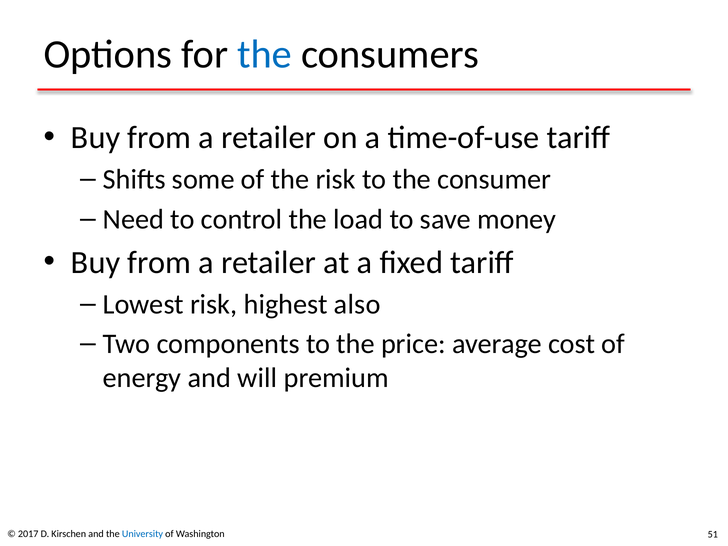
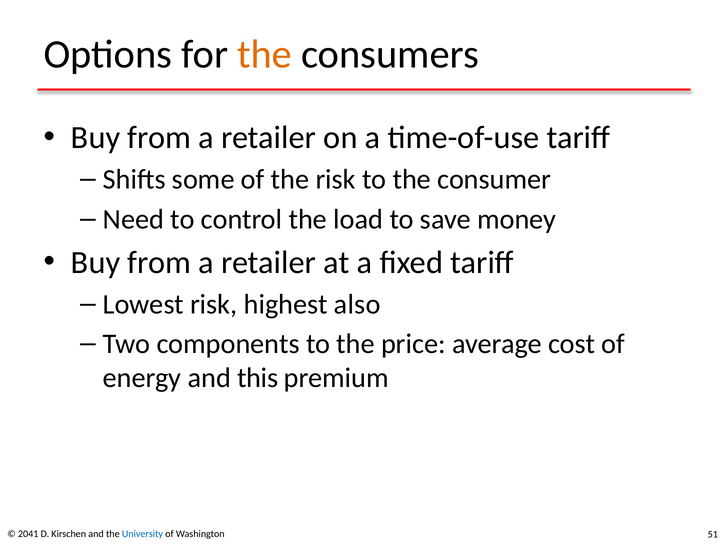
the colour: blue -> orange (265, 55)
will: will -> this (258, 378)
2017: 2017 -> 2041 (28, 534)
